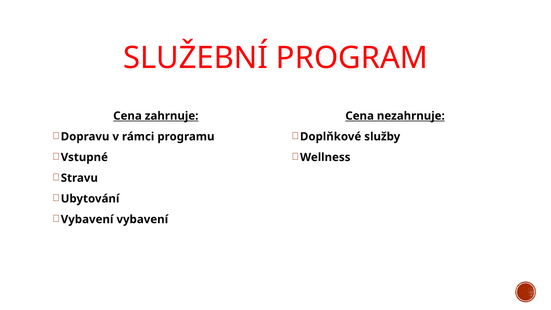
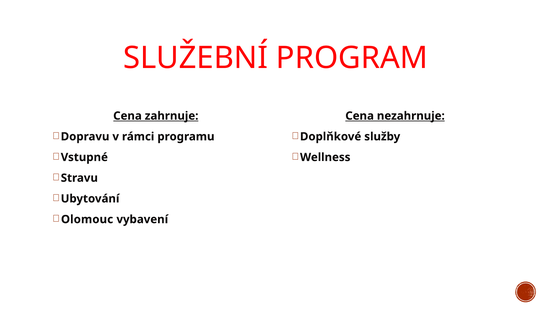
Vybavení: Vybavení -> Olomouc (87, 219)
